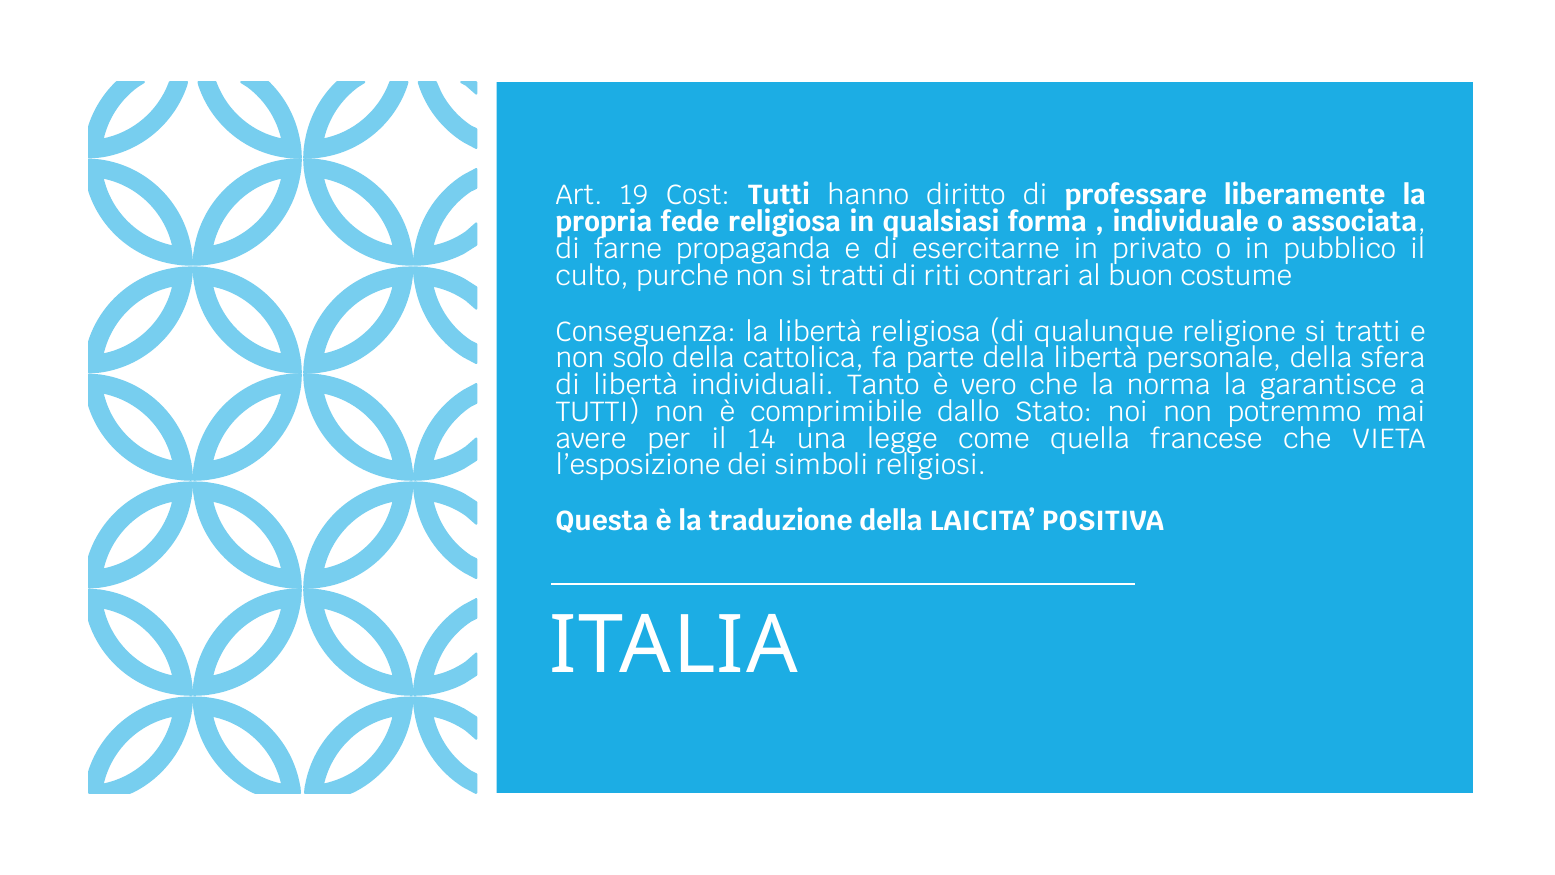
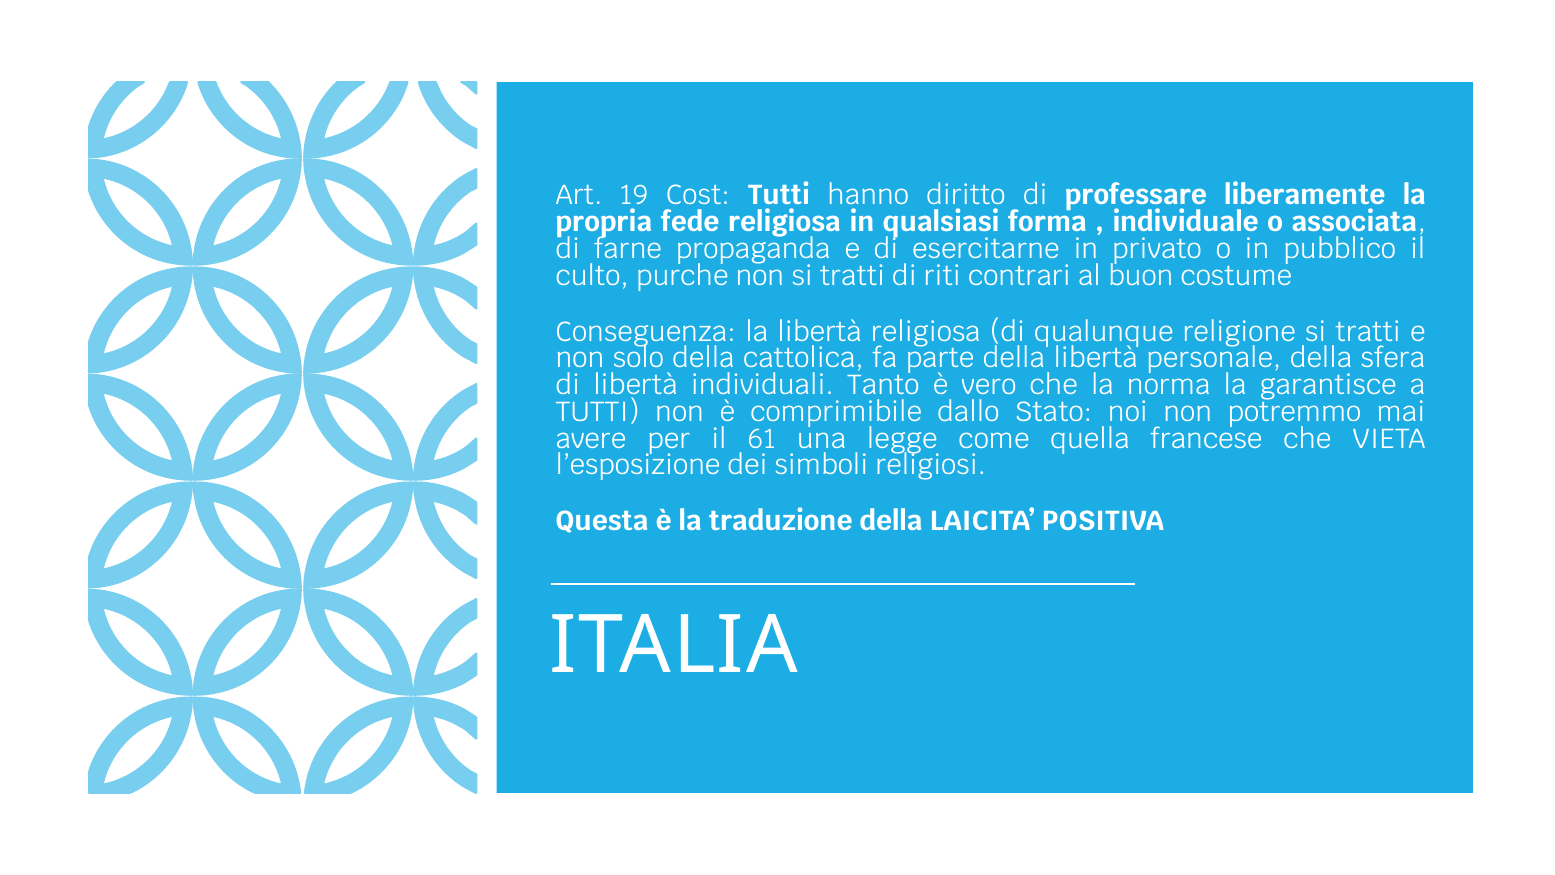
14: 14 -> 61 (762, 439)
